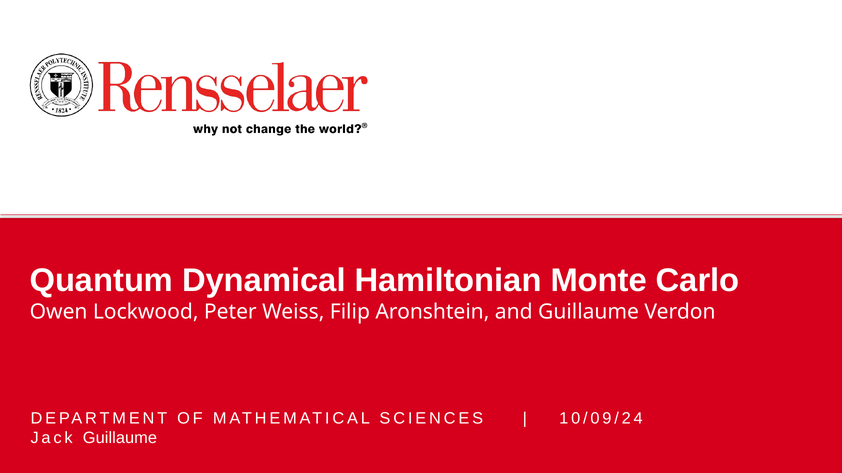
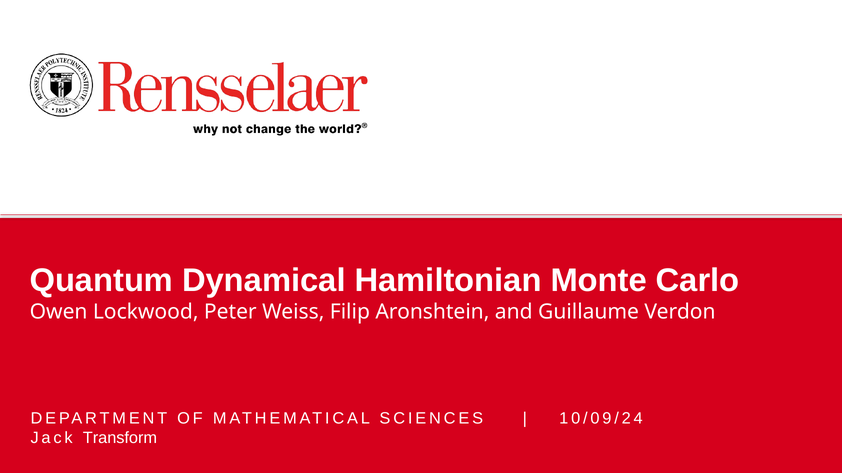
Jack Guillaume: Guillaume -> Transform (120, 439)
